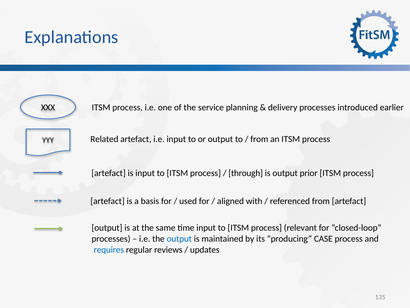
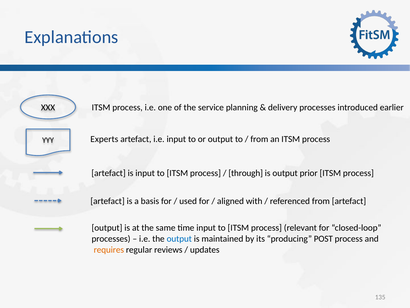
Related: Related -> Experts (104, 139)
CASE: CASE -> POST (323, 238)
requires colour: blue -> orange (109, 249)
